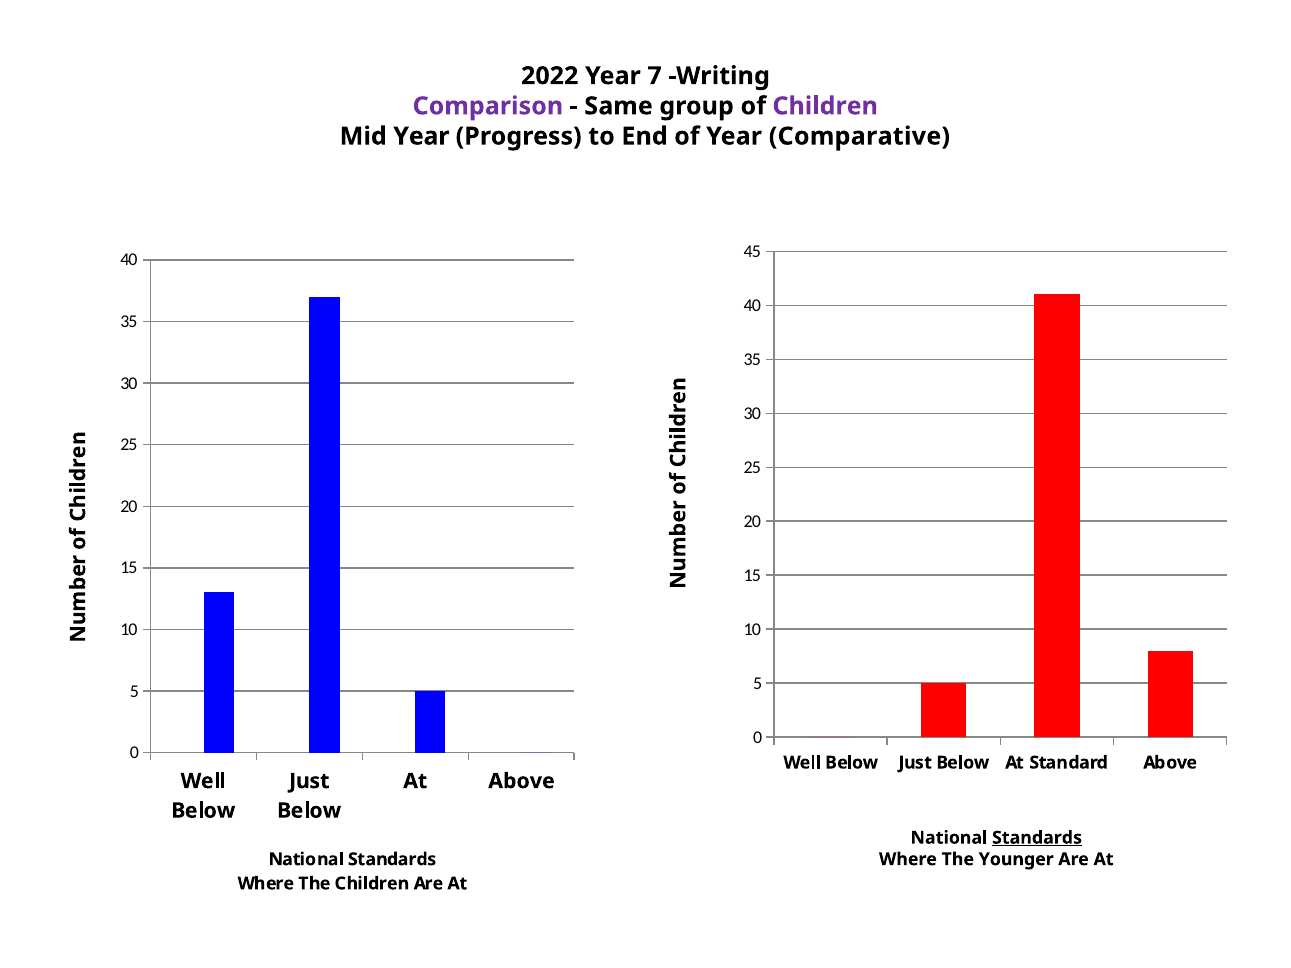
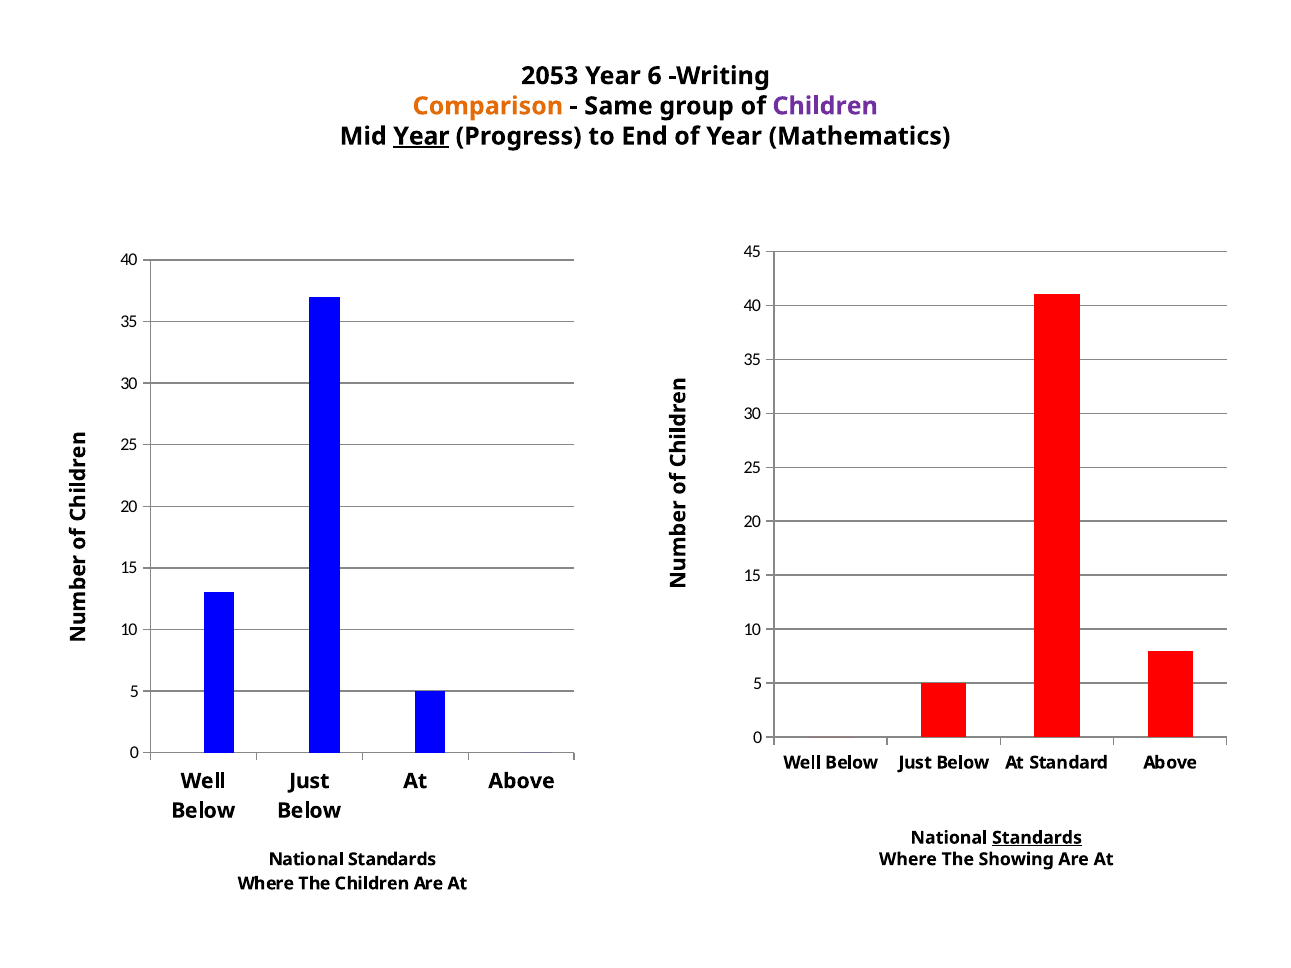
2022: 2022 -> 2053 (550, 76)
7: 7 -> 6 (655, 76)
Comparison colour: purple -> orange (488, 106)
Year underline: none -> present (421, 136)
Comparative: Comparative -> Mathematics (860, 136)
Younger: Younger -> Showing (1016, 860)
